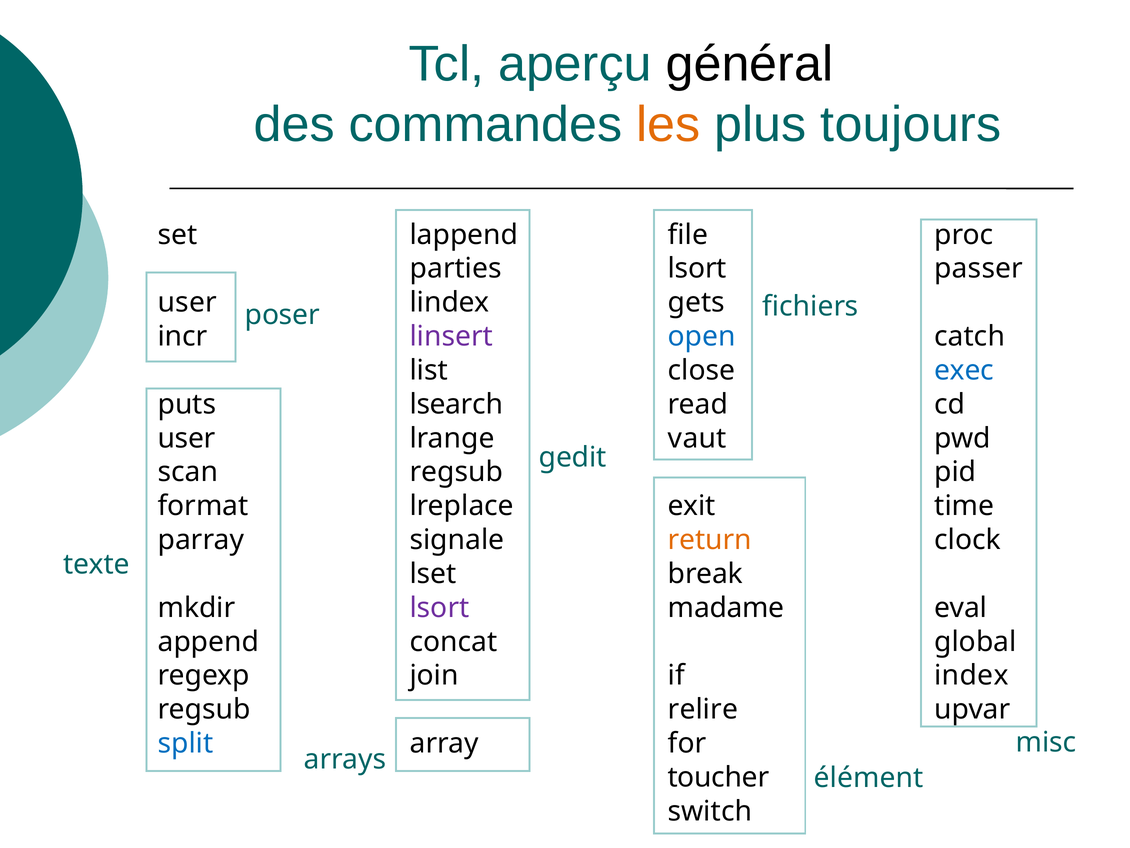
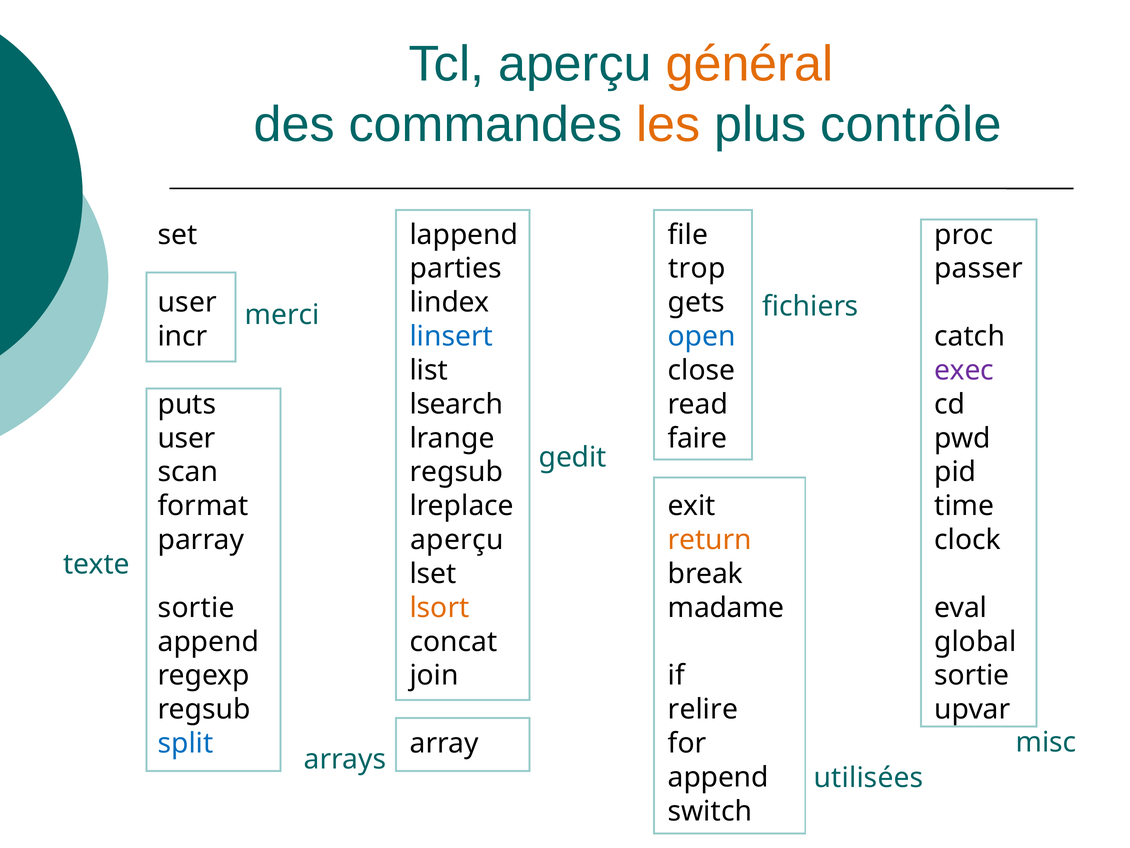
général colour: black -> orange (749, 64)
toujours: toujours -> contrôle (911, 124)
lsort: lsort -> trop (697, 268)
poser: poser -> merci (282, 315)
linsert colour: purple -> blue (451, 336)
exec colour: blue -> purple (964, 370)
vaut: vaut -> faire (698, 438)
signale: signale -> aperçu (457, 540)
mkdir: mkdir -> sortie (196, 607)
lsort colour: purple -> orange (440, 607)
index: index -> sortie (972, 675)
toucher: toucher -> append (718, 777)
élément: élément -> utilisées (869, 777)
